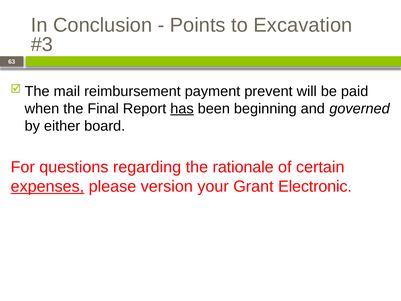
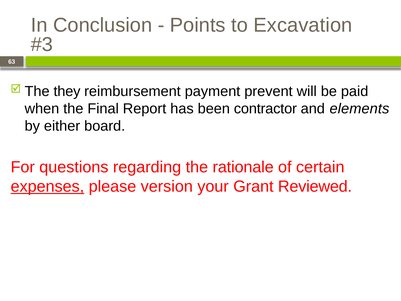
mail: mail -> they (67, 91)
has underline: present -> none (182, 109)
beginning: beginning -> contractor (265, 109)
governed: governed -> elements (359, 109)
Electronic: Electronic -> Reviewed (315, 186)
